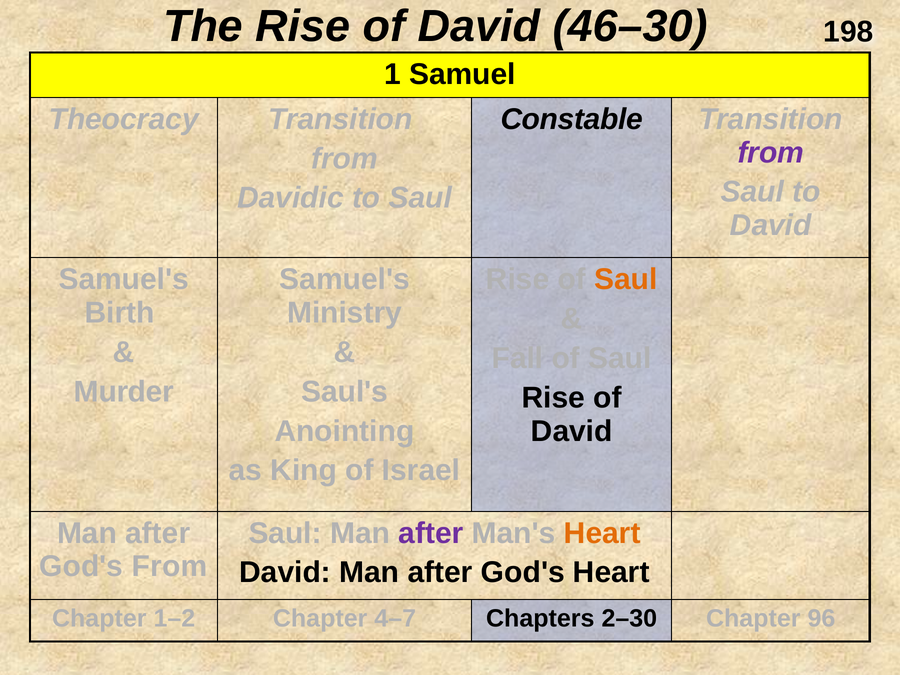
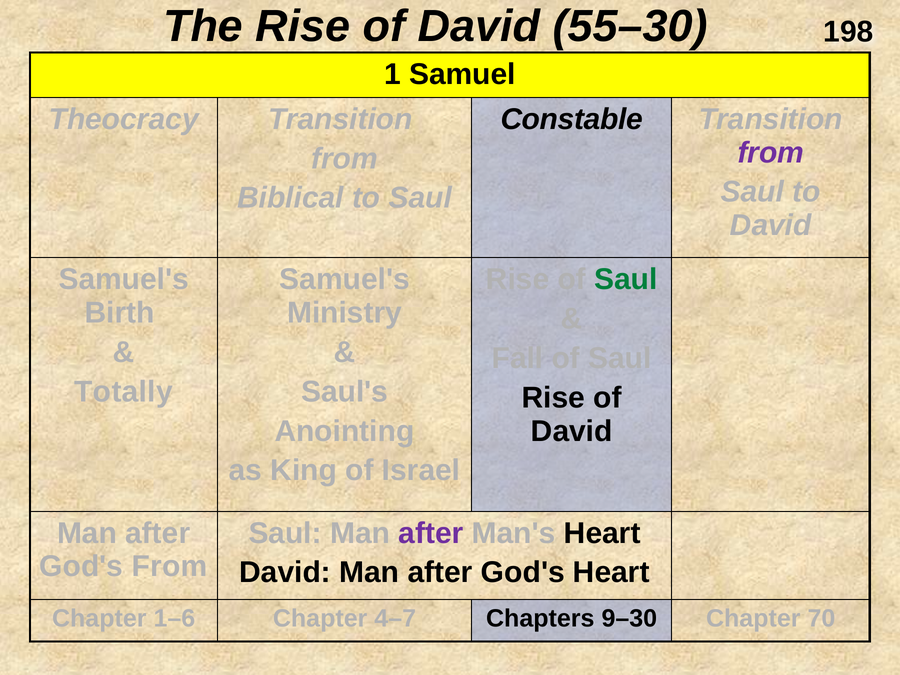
46–30: 46–30 -> 55–30 (630, 27)
Davidic: Davidic -> Biblical (290, 198)
Saul colour: orange -> green (626, 279)
Murder: Murder -> Totally (124, 392)
Heart colour: orange -> black (602, 533)
1–2: 1–2 -> 1–6 (174, 618)
2–30: 2–30 -> 9–30 (629, 618)
96: 96 -> 70 (821, 618)
